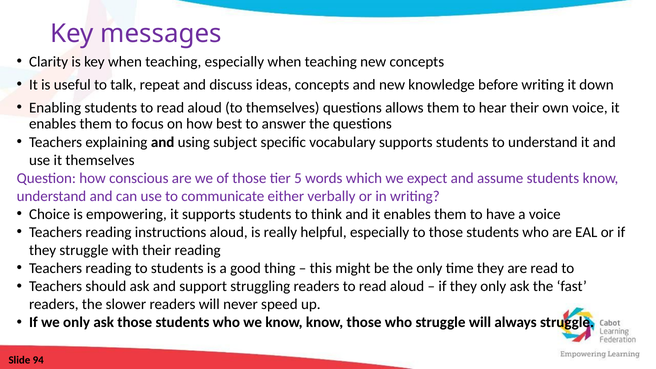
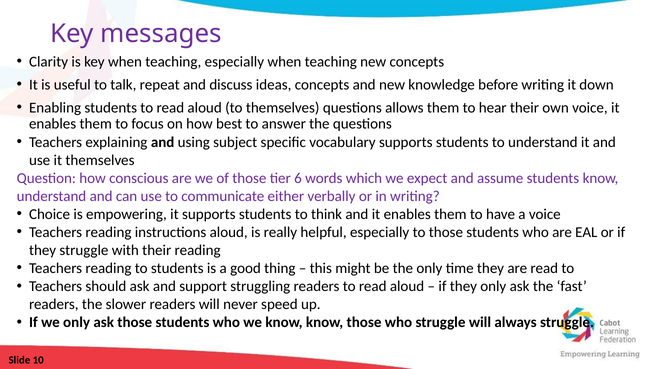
5: 5 -> 6 (298, 178)
94: 94 -> 10 (38, 360)
